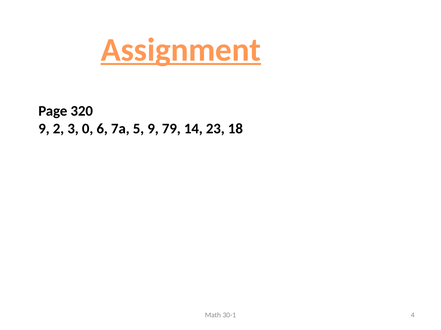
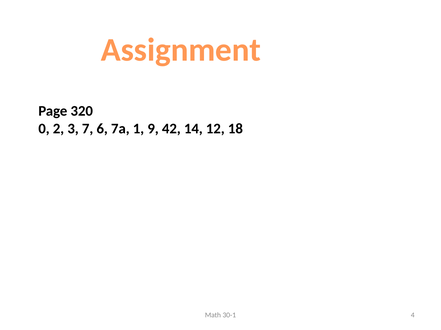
Assignment underline: present -> none (181, 50)
9: 9 -> 0 (44, 129)
0: 0 -> 7 (88, 129)
5: 5 -> 1 (138, 129)
79: 79 -> 42 (171, 129)
23: 23 -> 12 (215, 129)
